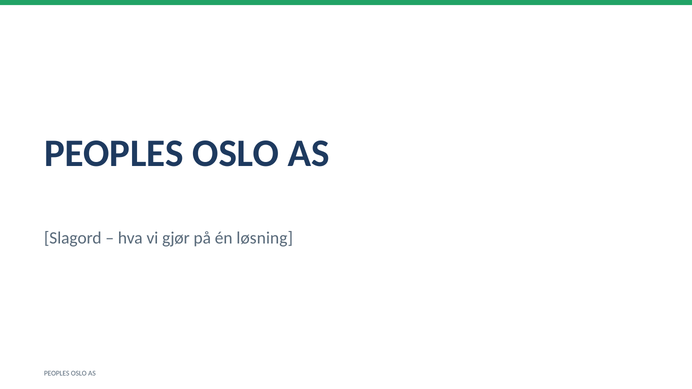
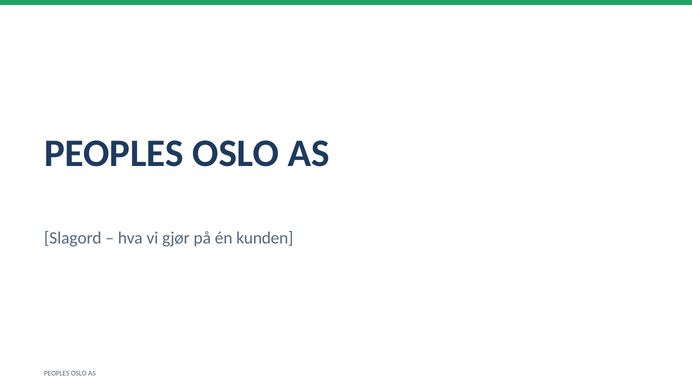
løsning: løsning -> kunden (265, 238)
